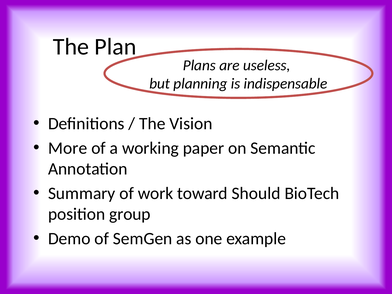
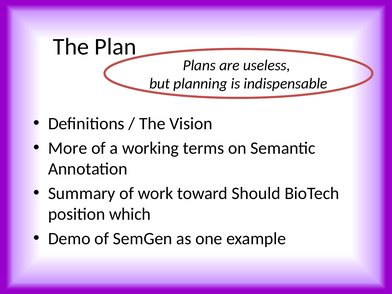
paper: paper -> terms (203, 148)
group: group -> which (130, 214)
